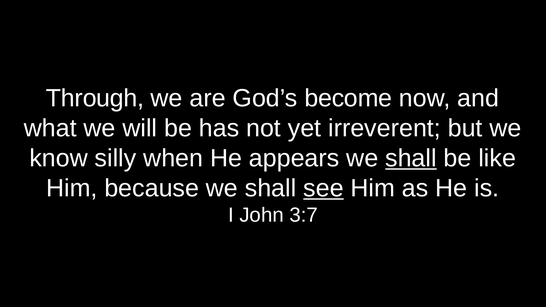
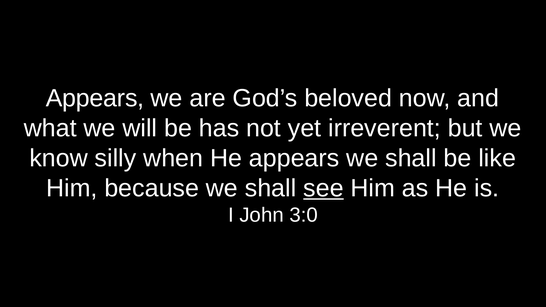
Through: Through -> Appears (95, 98)
become: become -> beloved (348, 98)
shall underline: present -> none (411, 158)
3:7: 3:7 -> 3:0 (304, 215)
